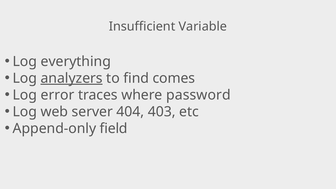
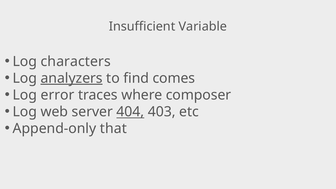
everything: everything -> characters (76, 61)
password: password -> composer (198, 95)
404 underline: none -> present (130, 112)
field: field -> that (113, 129)
